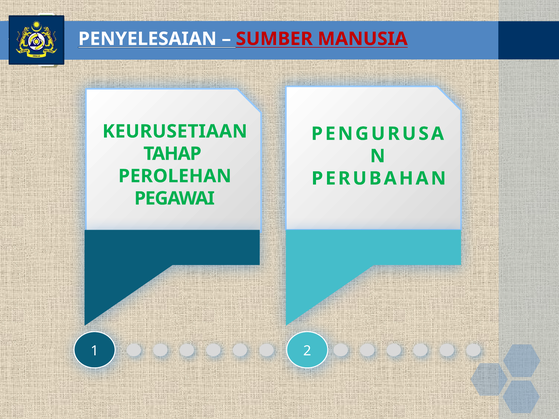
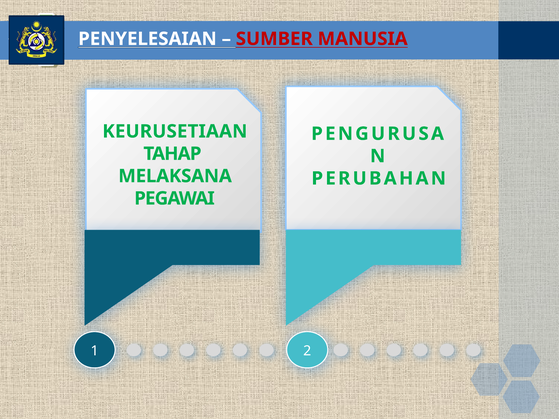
PEROLEHAN: PEROLEHAN -> MELAKSANA (175, 176)
